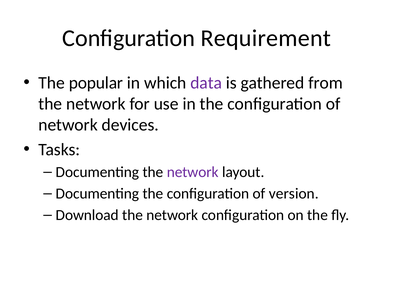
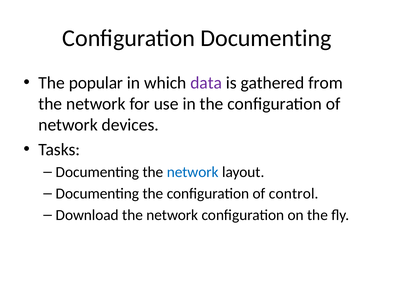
Configuration Requirement: Requirement -> Documenting (266, 38)
network colour: purple -> blue (193, 172)
version: version -> control (294, 193)
